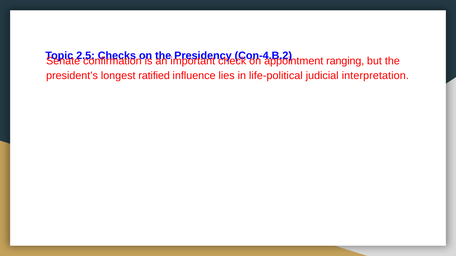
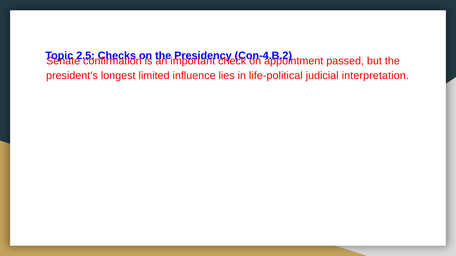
ranging: ranging -> passed (345, 61)
ratified: ratified -> limited (154, 76)
